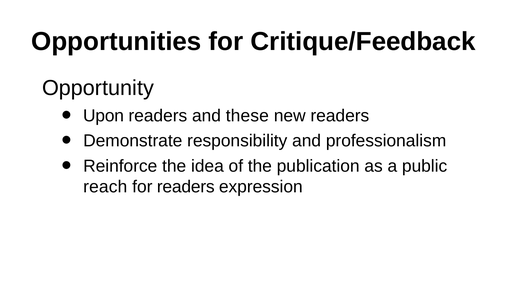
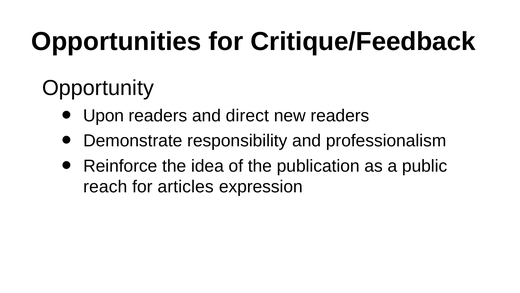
these: these -> direct (247, 115)
for readers: readers -> articles (186, 186)
